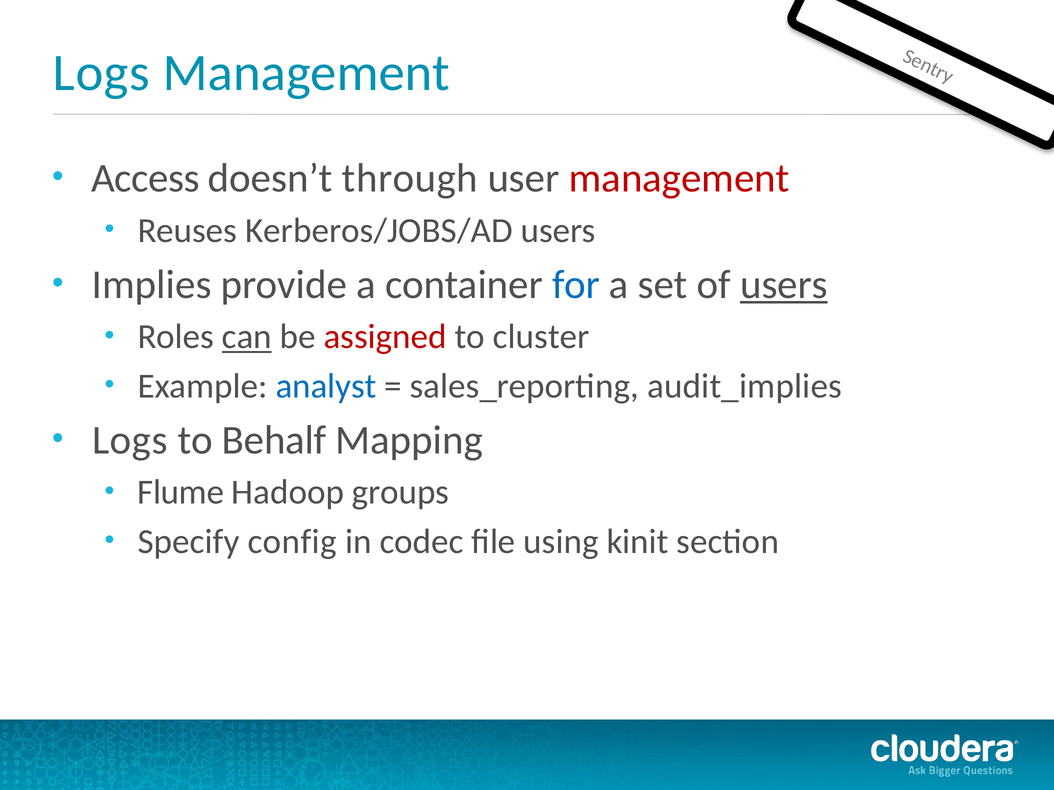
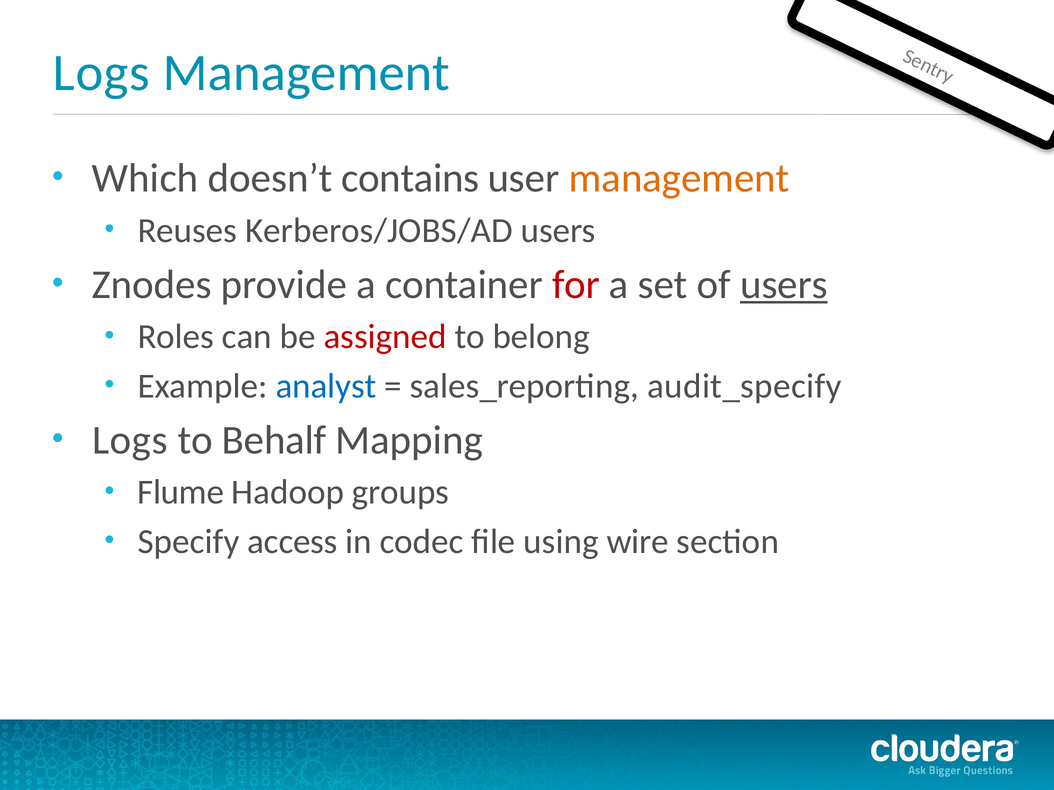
Access: Access -> Which (145, 178)
through: through -> contains (410, 178)
management colour: red -> orange (679, 178)
Implies: Implies -> Znodes (152, 285)
for colour: blue -> red (576, 285)
can underline: present -> none (247, 337)
cluster: cluster -> belong (541, 337)
audit_implies: audit_implies -> audit_specify (744, 386)
config: config -> access (292, 542)
kinit: kinit -> wire (638, 542)
